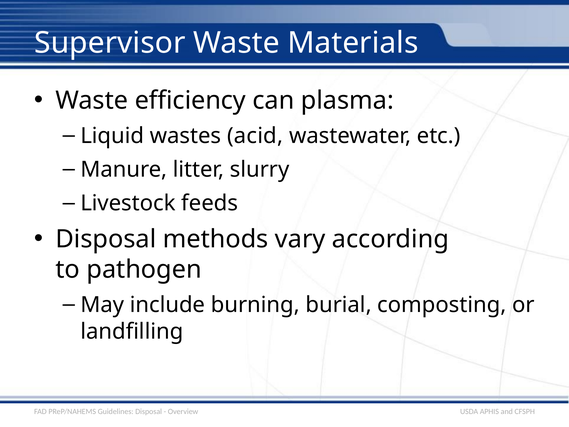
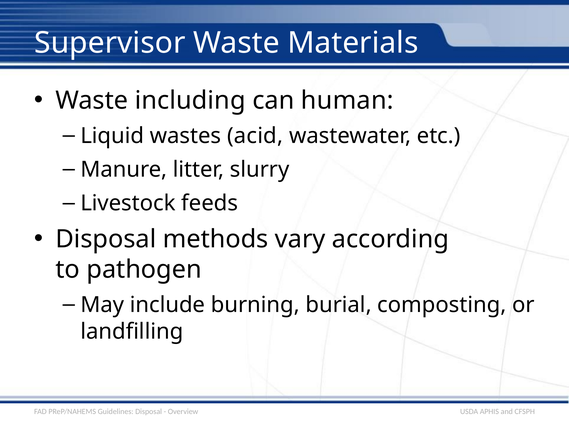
efficiency: efficiency -> including (190, 100)
plasma: plasma -> human (347, 100)
